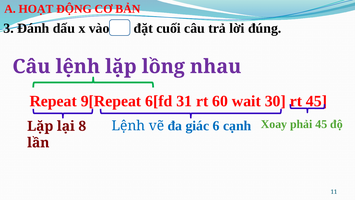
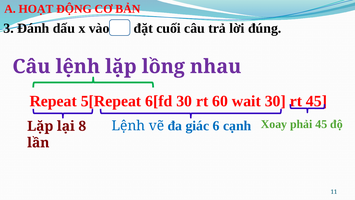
9[Repeat: 9[Repeat -> 5[Repeat (111, 101)
6[fd 31: 31 -> 30 (184, 101)
